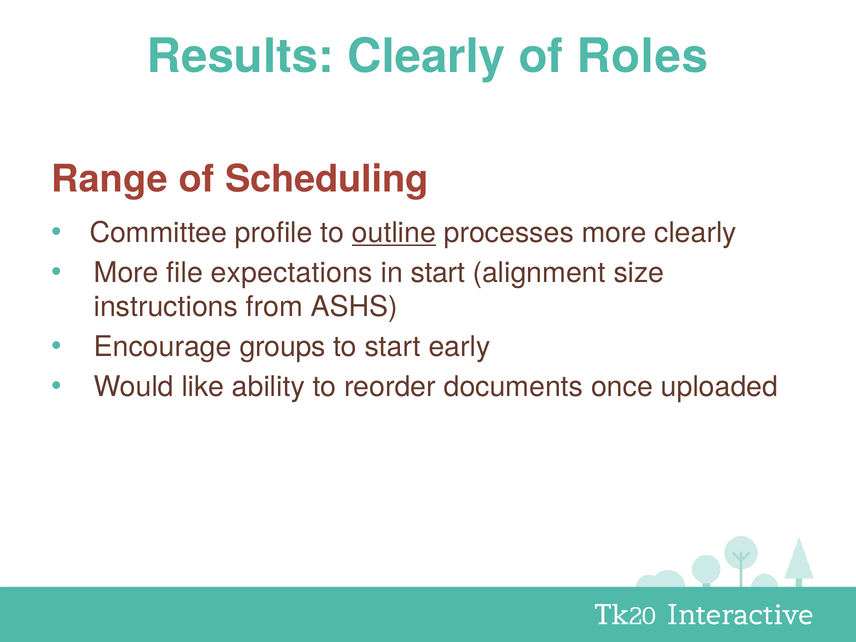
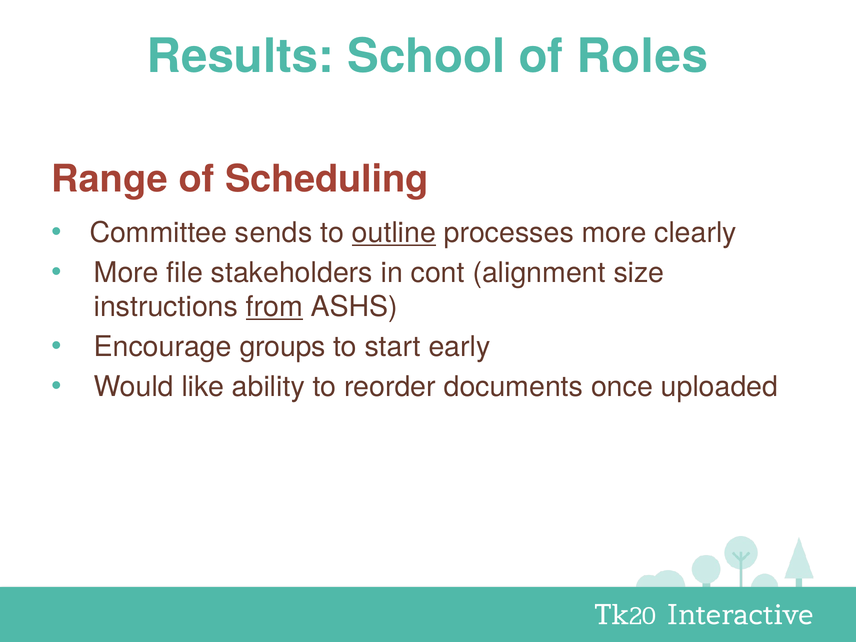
Results Clearly: Clearly -> School (426, 57)
profile: profile -> sends (274, 233)
expectations: expectations -> stakeholders (292, 273)
in start: start -> cont (438, 273)
from underline: none -> present (274, 307)
